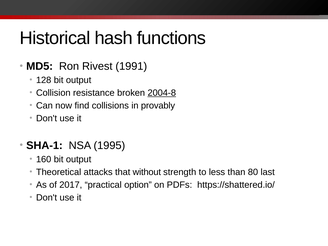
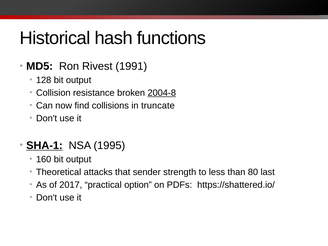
provably: provably -> truncate (158, 106)
SHA-1 underline: none -> present (44, 146)
without: without -> sender (147, 172)
